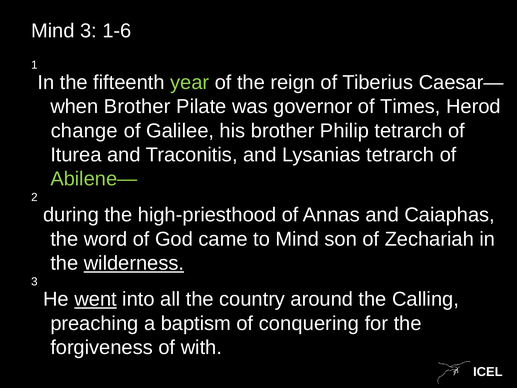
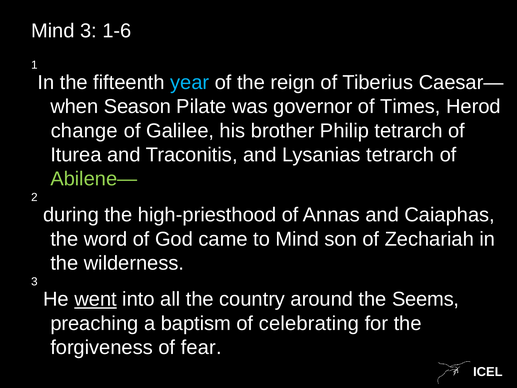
year colour: light green -> light blue (190, 82)
Brother: Brother -> Season (137, 106)
wilderness underline: present -> none (134, 263)
Calling: Calling -> Seems (426, 299)
conquering: conquering -> celebrating (309, 323)
with: with -> fear (201, 347)
